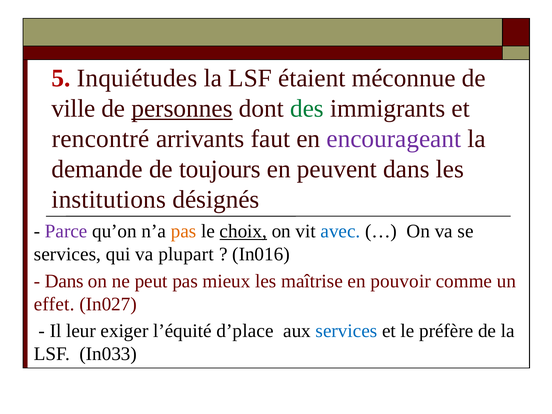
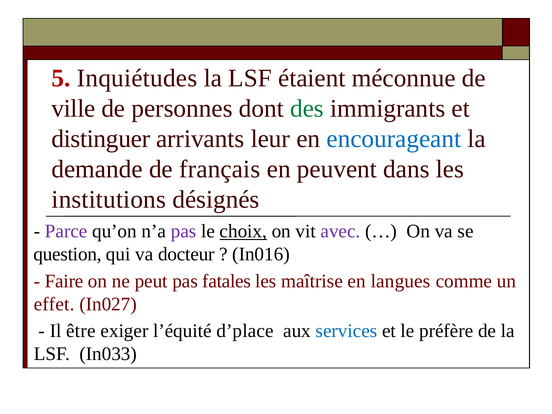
personnes underline: present -> none (182, 108)
rencontré: rencontré -> distinguer (101, 139)
faut: faut -> leur (270, 139)
encourageant colour: purple -> blue (394, 139)
toujours: toujours -> français (220, 169)
pas colour: orange -> purple (184, 231)
avec colour: blue -> purple (340, 231)
services: services -> question (68, 254)
plupart: plupart -> docteur (186, 254)
Dans: Dans -> Faire (64, 281)
mieux: mieux -> fatales (227, 281)
pouvoir: pouvoir -> langues (401, 281)
leur: leur -> être (81, 331)
